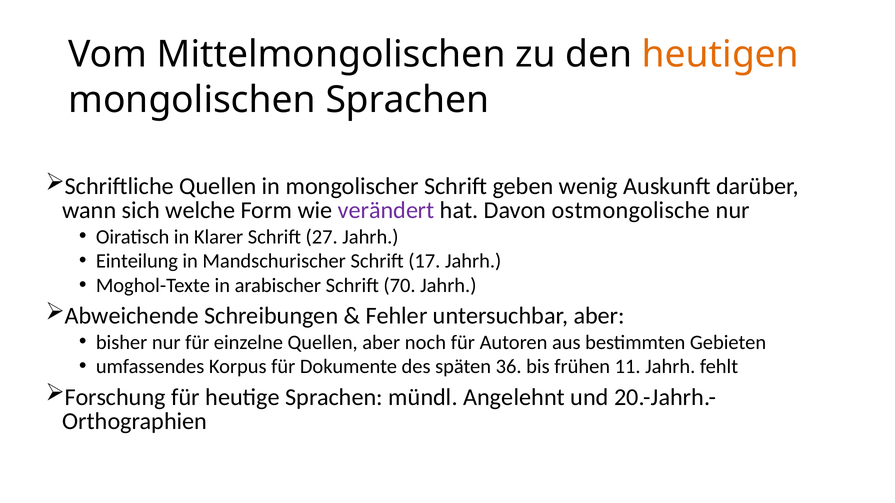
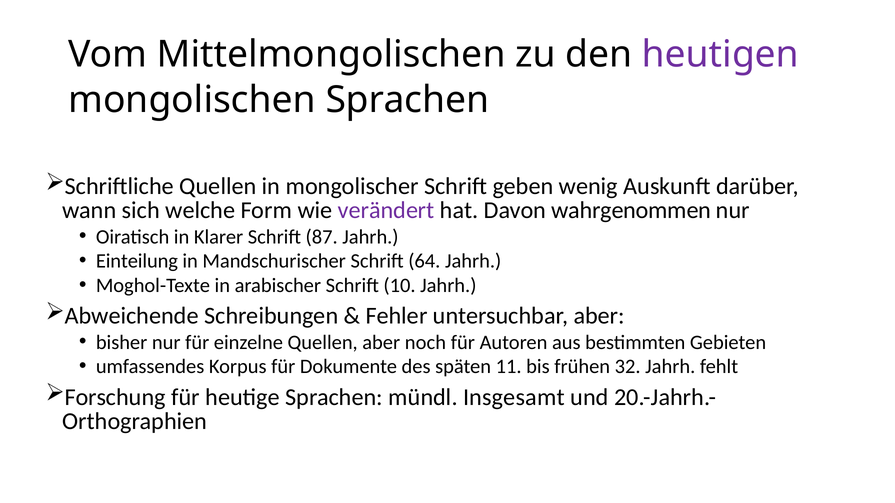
heutigen colour: orange -> purple (720, 54)
ostmongolische: ostmongolische -> wahrgenommen (631, 211)
27: 27 -> 87 (322, 237)
17: 17 -> 64 (424, 261)
70: 70 -> 10 (400, 286)
36: 36 -> 11 (509, 367)
11: 11 -> 32 (628, 367)
Angelehnt: Angelehnt -> Insgesamt (514, 397)
